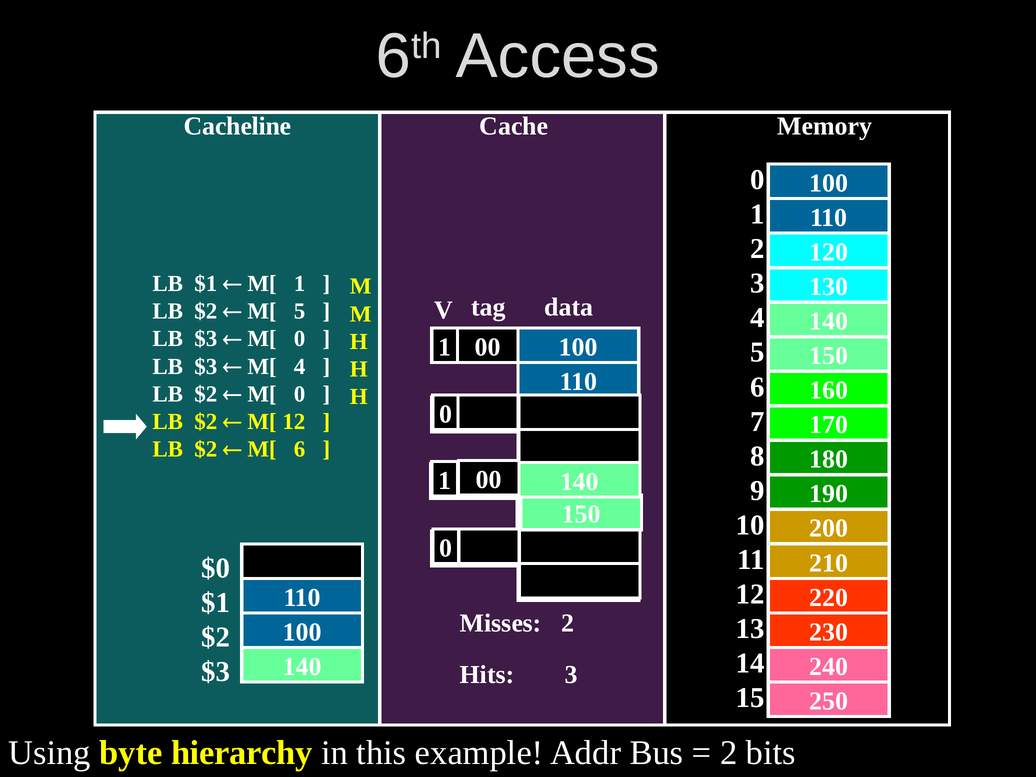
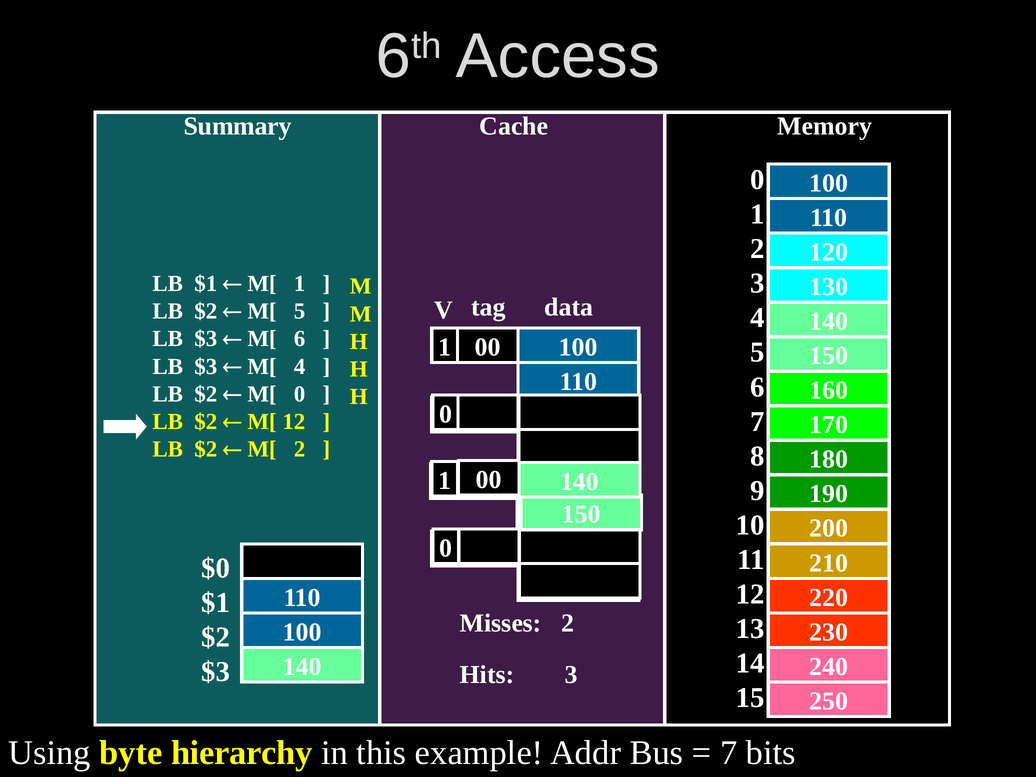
Cacheline: Cacheline -> Summary (238, 126)
0: 0 -> 6 (300, 339)
M[ 6: 6 -> 2 (300, 449)
2: 2 -> 7 (729, 753)
